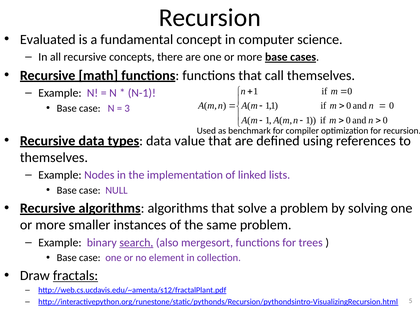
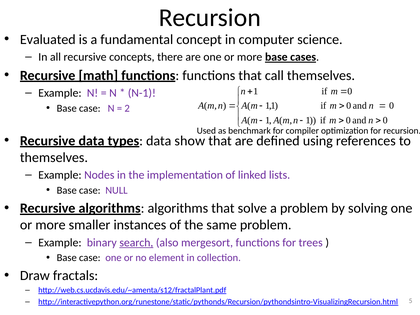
3: 3 -> 2 (127, 108)
value: value -> show (190, 141)
fractals underline: present -> none (76, 276)
